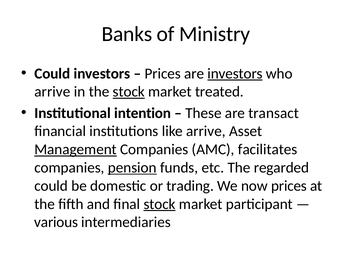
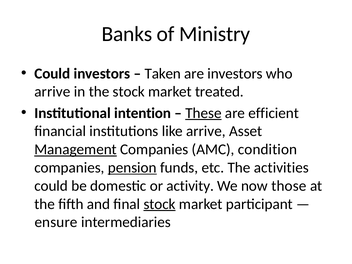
Prices: Prices -> Taken (163, 74)
investors underline: present -> none (235, 74)
stock underline: present -> none (129, 92)
These underline: none -> present (203, 113)
transact: transact -> efficient (274, 113)
facilitates: facilitates -> condition (268, 149)
regarded: regarded -> activities (281, 168)
trading: trading -> activity (190, 186)
now prices: prices -> those (289, 186)
various: various -> ensure (56, 222)
